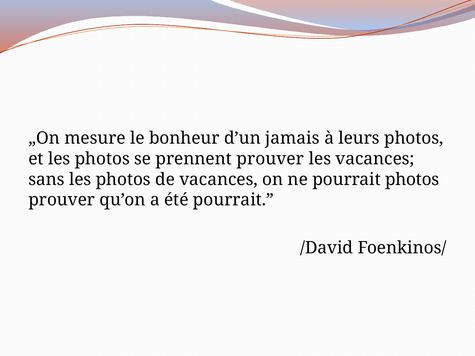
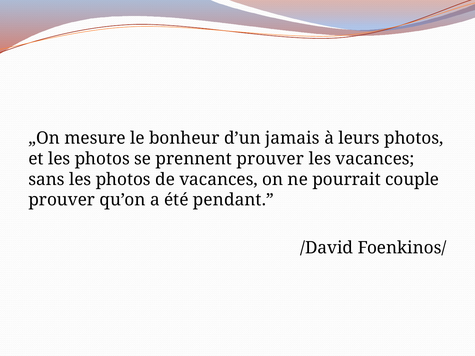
pourrait photos: photos -> couple (412, 179)
été pourrait: pourrait -> pendant (233, 200)
